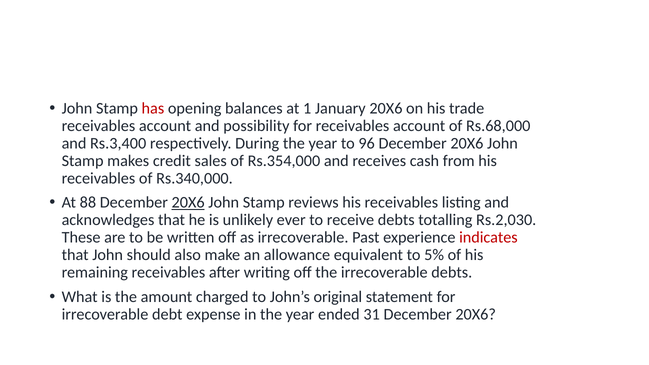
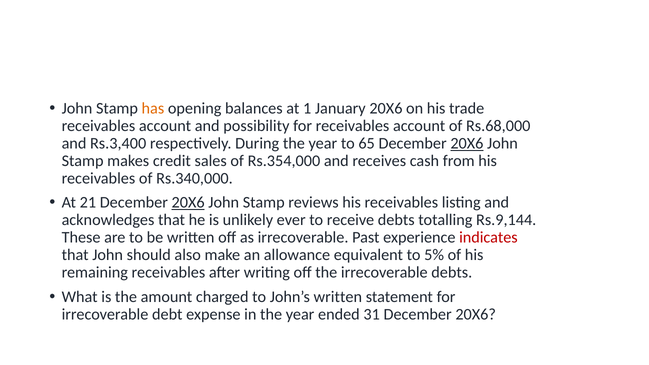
has colour: red -> orange (153, 108)
96: 96 -> 65 (367, 143)
20X6 underline: none -> present (467, 143)
88: 88 -> 21 (88, 203)
Rs.2,030: Rs.2,030 -> Rs.9,144 (506, 220)
John’s original: original -> written (338, 297)
